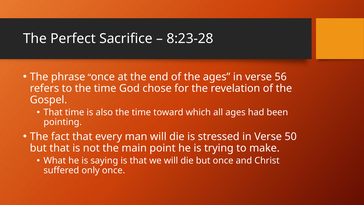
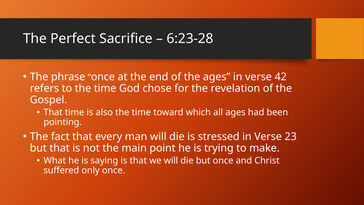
8:23-28: 8:23-28 -> 6:23-28 (190, 39)
56: 56 -> 42 (281, 77)
50: 50 -> 23 (291, 136)
